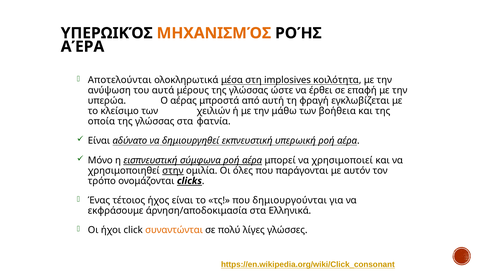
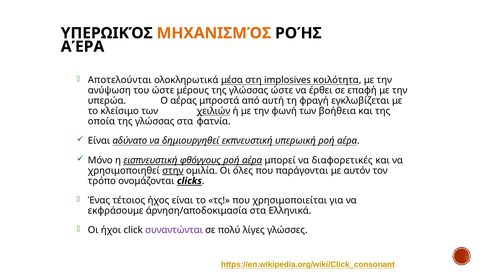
του αυτά: αυτά -> ώστε (163, 91)
χειλιών underline: none -> present (213, 111)
μάθω: μάθω -> φωνή (284, 111)
σύμφωνα: σύμφωνα -> φθόγγους (200, 160)
χρησιμοποιεί: χρησιμοποιεί -> διαφορετικές (342, 160)
δημιουργούνται: δημιουργούνται -> χρησιμοποιείται (290, 201)
συναντώνται colour: orange -> purple (174, 230)
